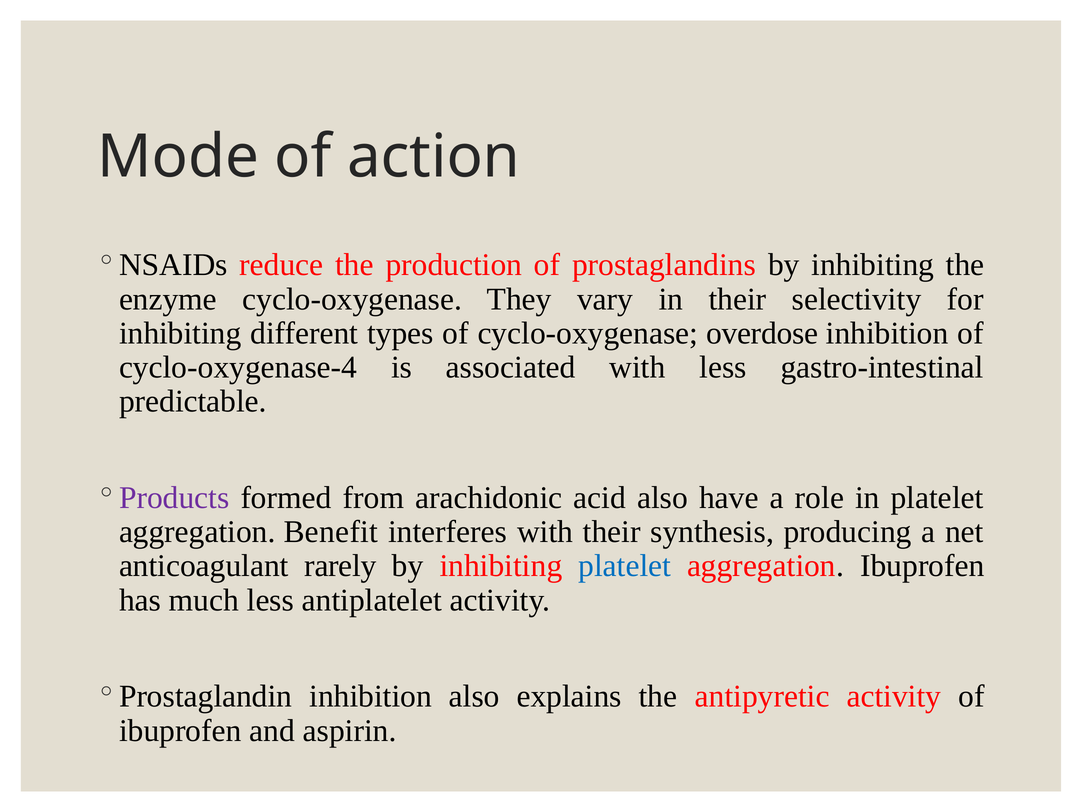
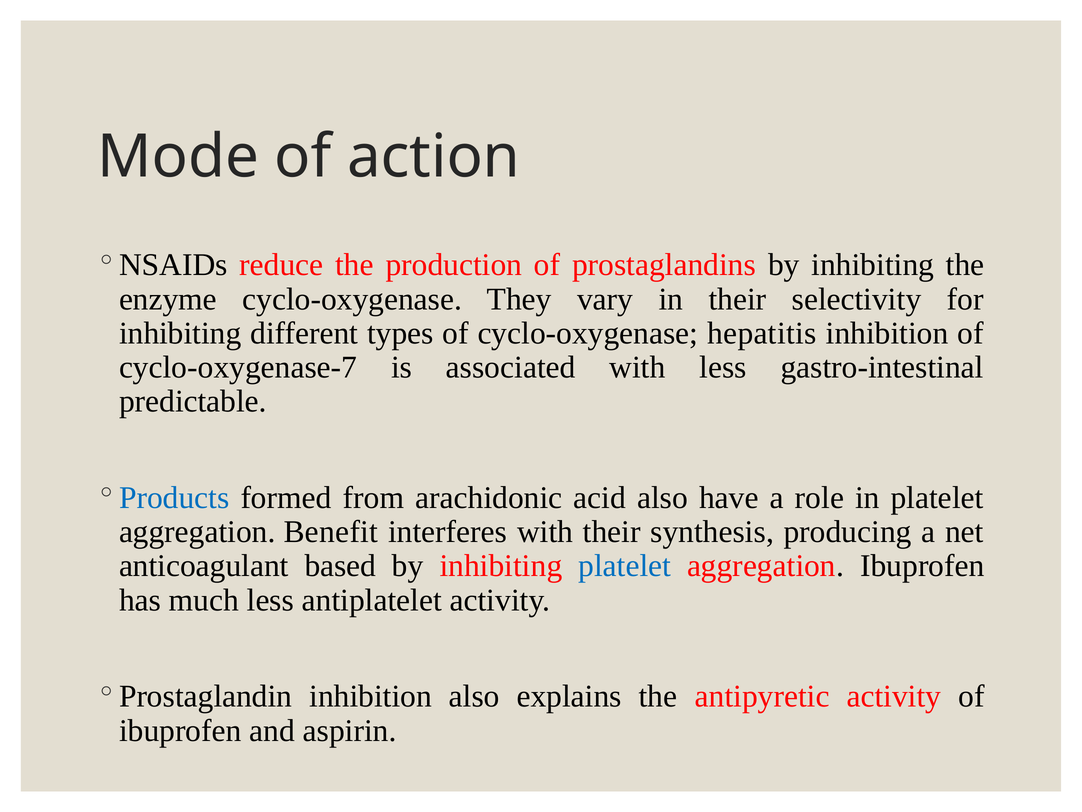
overdose: overdose -> hepatitis (762, 333)
cyclo-oxygenase-4: cyclo-oxygenase-4 -> cyclo-oxygenase-7 (238, 367)
Products colour: purple -> blue (174, 498)
rarely: rarely -> based (340, 566)
